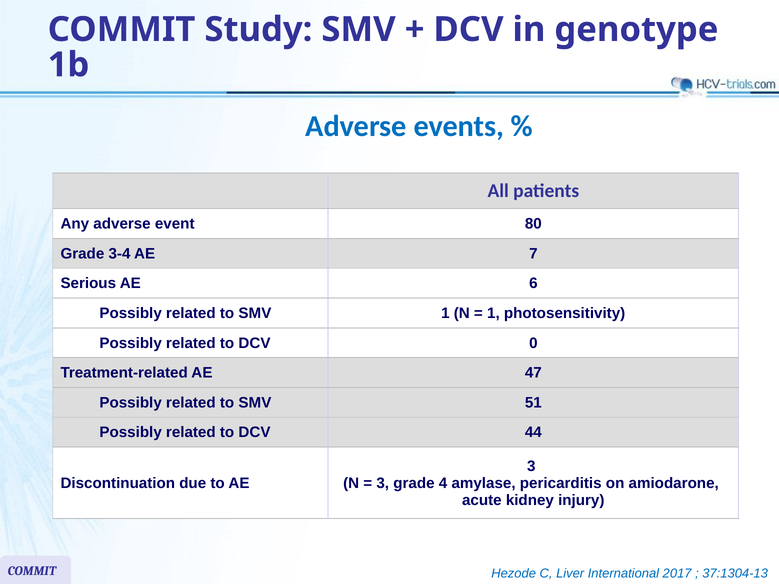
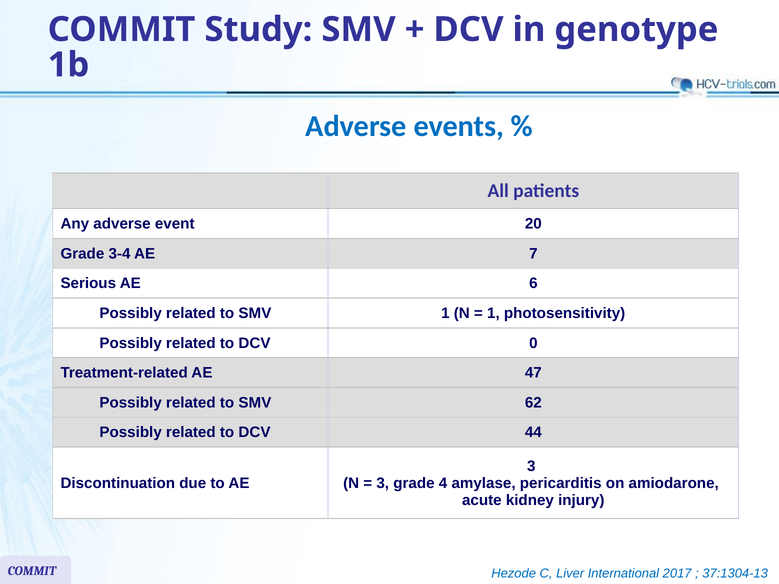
80: 80 -> 20 (533, 224)
51: 51 -> 62 (533, 403)
